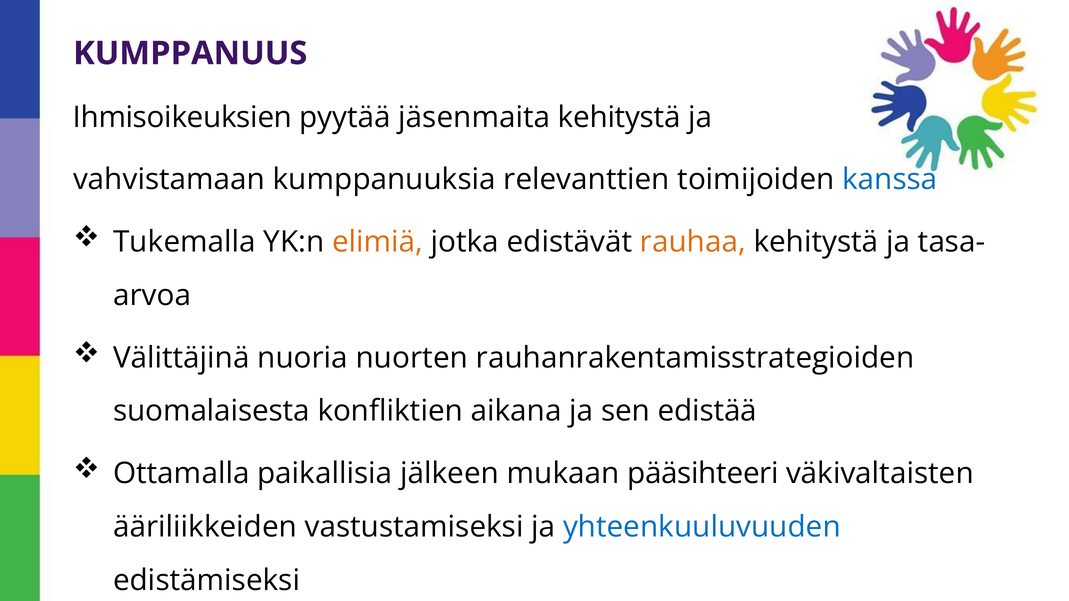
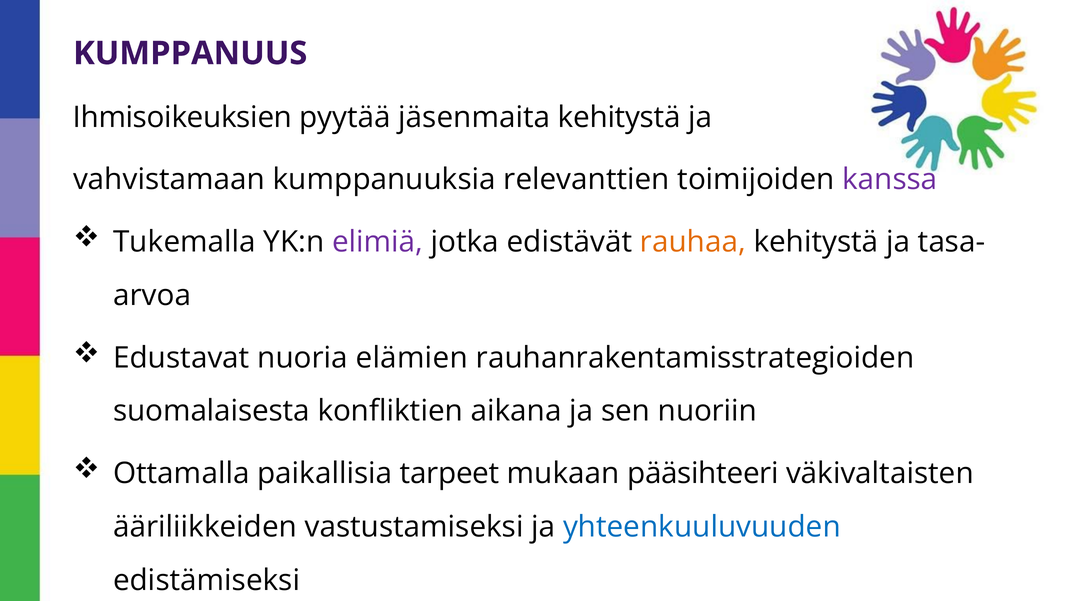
kanssa colour: blue -> purple (890, 180)
elimiä colour: orange -> purple (378, 242)
Välittäjinä: Välittäjinä -> Edustavat (181, 358)
nuorten: nuorten -> elämien (412, 358)
edistää: edistää -> nuoriin (707, 411)
jälkeen: jälkeen -> tarpeet (450, 474)
